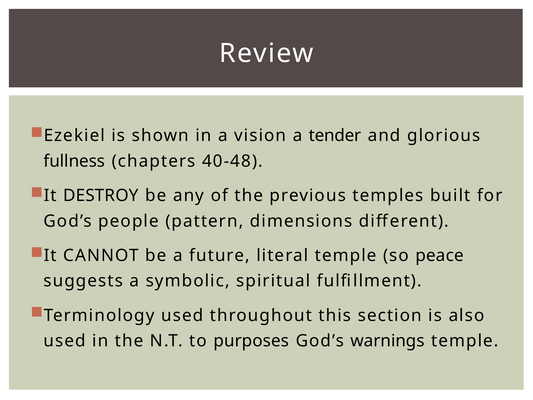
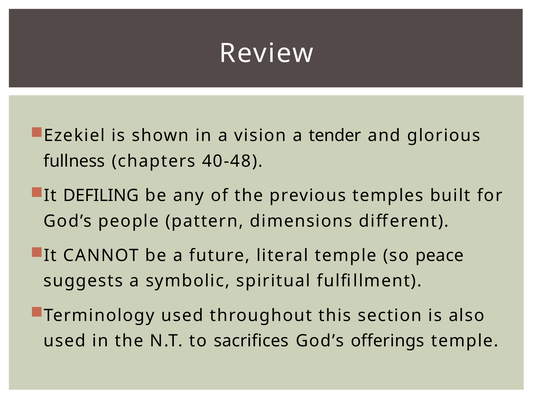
DESTROY: DESTROY -> DEFILING (101, 195)
purposes: purposes -> sacrifices (251, 341)
warnings: warnings -> offerings (387, 341)
